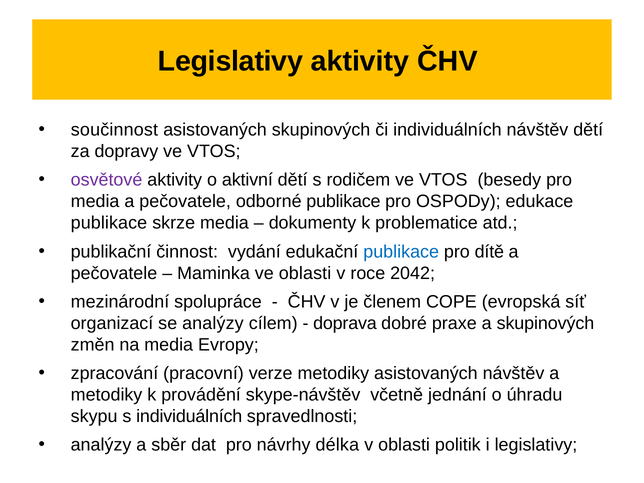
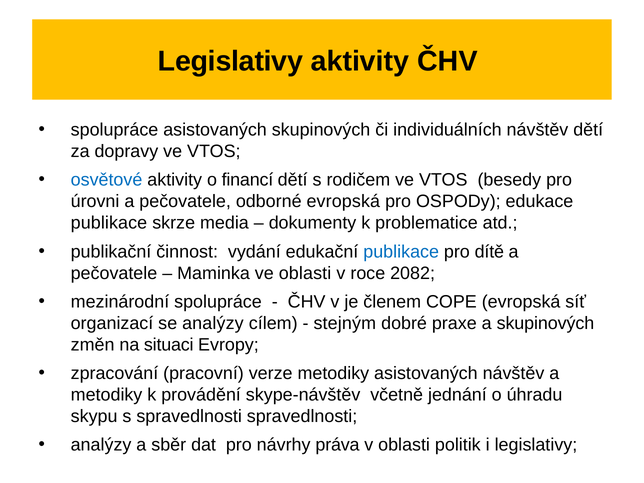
součinnost: součinnost -> spolupráce (115, 130)
osvětové colour: purple -> blue (107, 180)
aktivní: aktivní -> financí (247, 180)
media: media -> úrovni (95, 202)
odborné publikace: publikace -> evropská (343, 202)
2042: 2042 -> 2082 (413, 273)
doprava: doprava -> stejným (345, 323)
na media: media -> situaci (169, 345)
s individuálních: individuálních -> spravedlnosti (189, 416)
délka: délka -> práva (338, 445)
